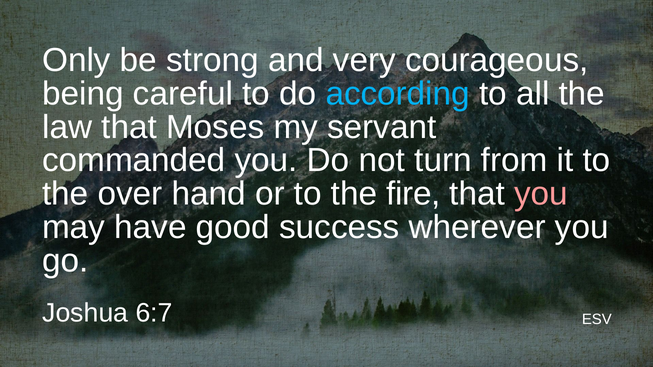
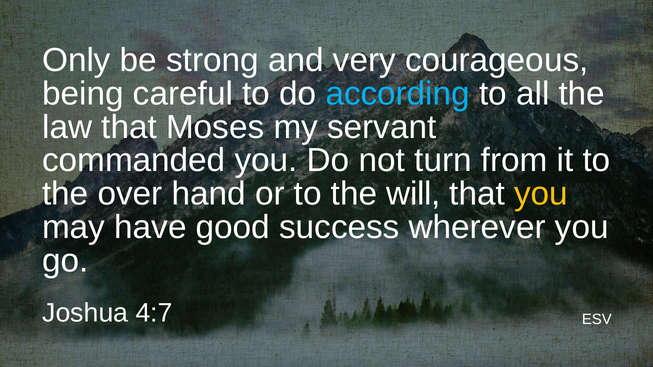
fire: fire -> will (414, 194)
you colour: pink -> yellow (541, 194)
6:7: 6:7 -> 4:7 (154, 313)
